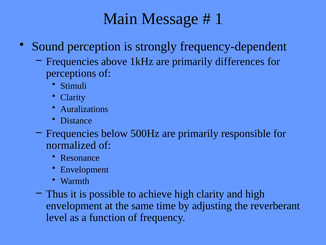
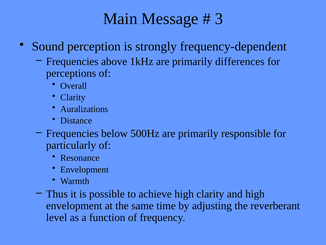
1: 1 -> 3 (219, 19)
Stimuli: Stimuli -> Overall (74, 86)
normalized: normalized -> particularly (71, 145)
